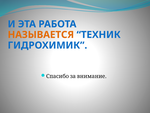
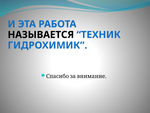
НАЗЫВАЕТСЯ colour: orange -> black (41, 35)
